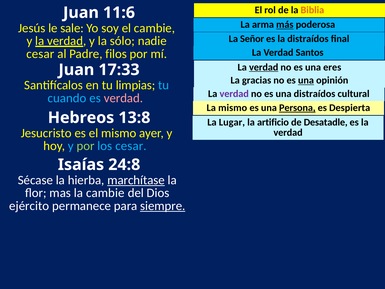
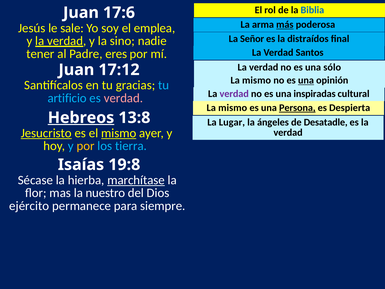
Biblia colour: orange -> blue (312, 10)
11:6: 11:6 -> 17:6 (119, 13)
el cambie: cambie -> emplea (155, 28)
sólo: sólo -> sino (122, 41)
cesar: cesar -> tener (40, 54)
filos: filos -> eres (116, 54)
verdad underline: present -> none (264, 67)
eres: eres -> sólo (332, 67)
17:33: 17:33 -> 17:12 (119, 70)
gracias: gracias -> mismo (257, 80)
limpias: limpias -> gracias (135, 85)
una distraídos: distraídos -> inspiradas (315, 94)
cuando: cuando -> artificio (67, 98)
Hebreos underline: none -> present (81, 118)
artificio: artificio -> ángeles (273, 122)
Jesucristo underline: none -> present (46, 133)
mismo underline: none -> present (119, 133)
por colour: light green -> yellow (86, 146)
los cesar: cesar -> tierra (131, 146)
24:8: 24:8 -> 19:8 (124, 165)
la cambie: cambie -> nuestro (105, 193)
siempre underline: present -> none (163, 206)
